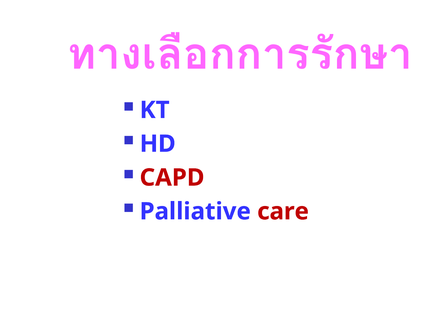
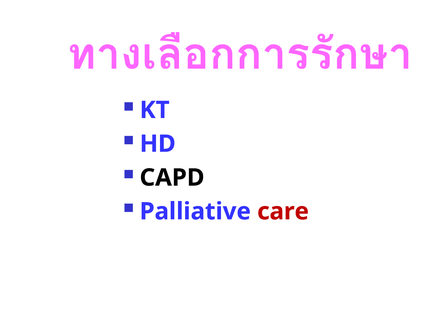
CAPD colour: red -> black (172, 178)
